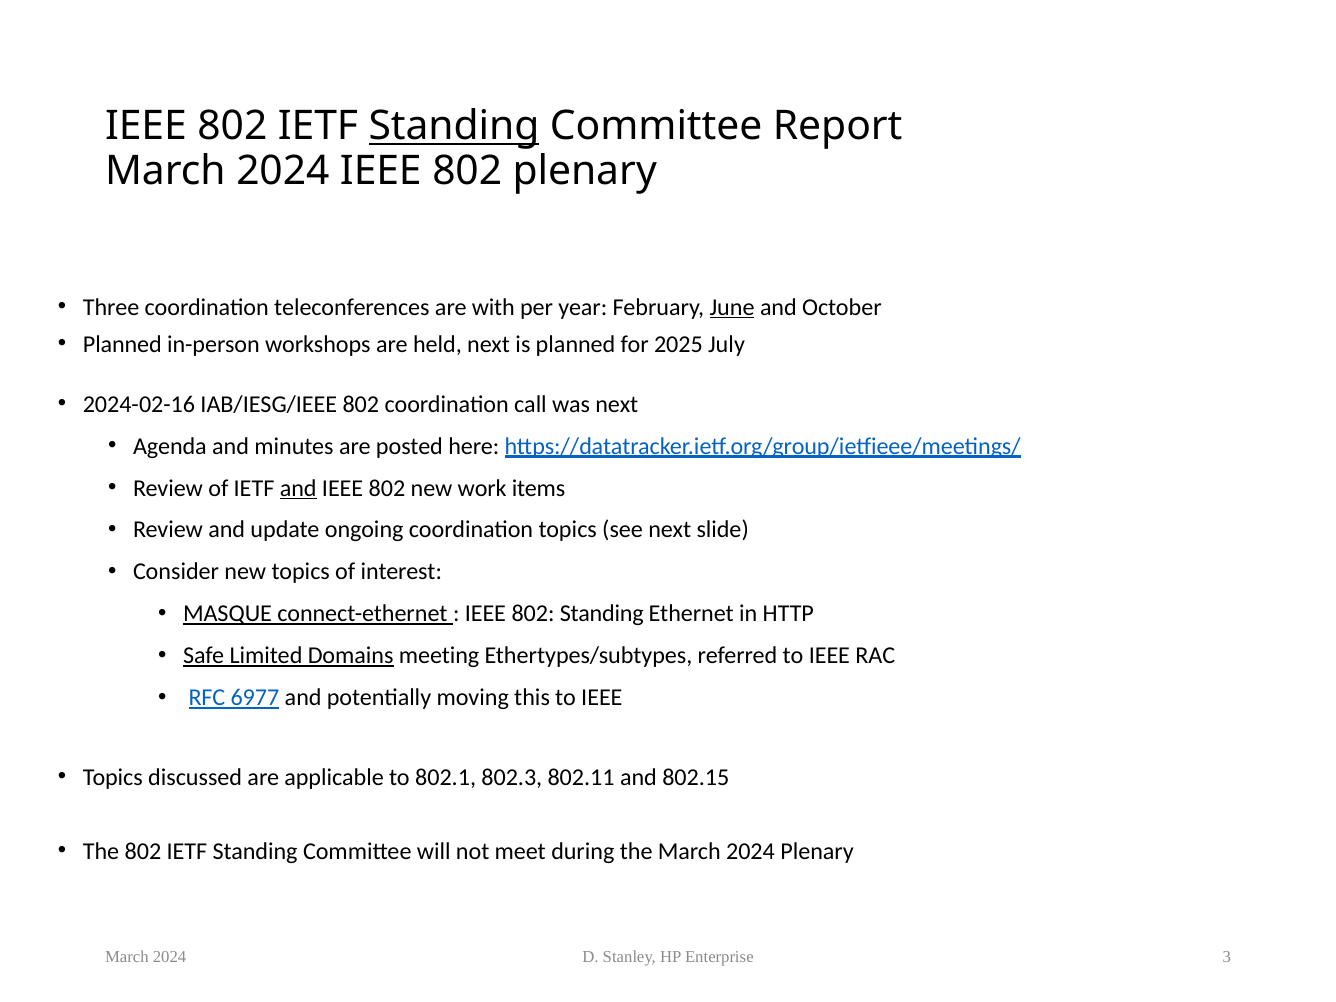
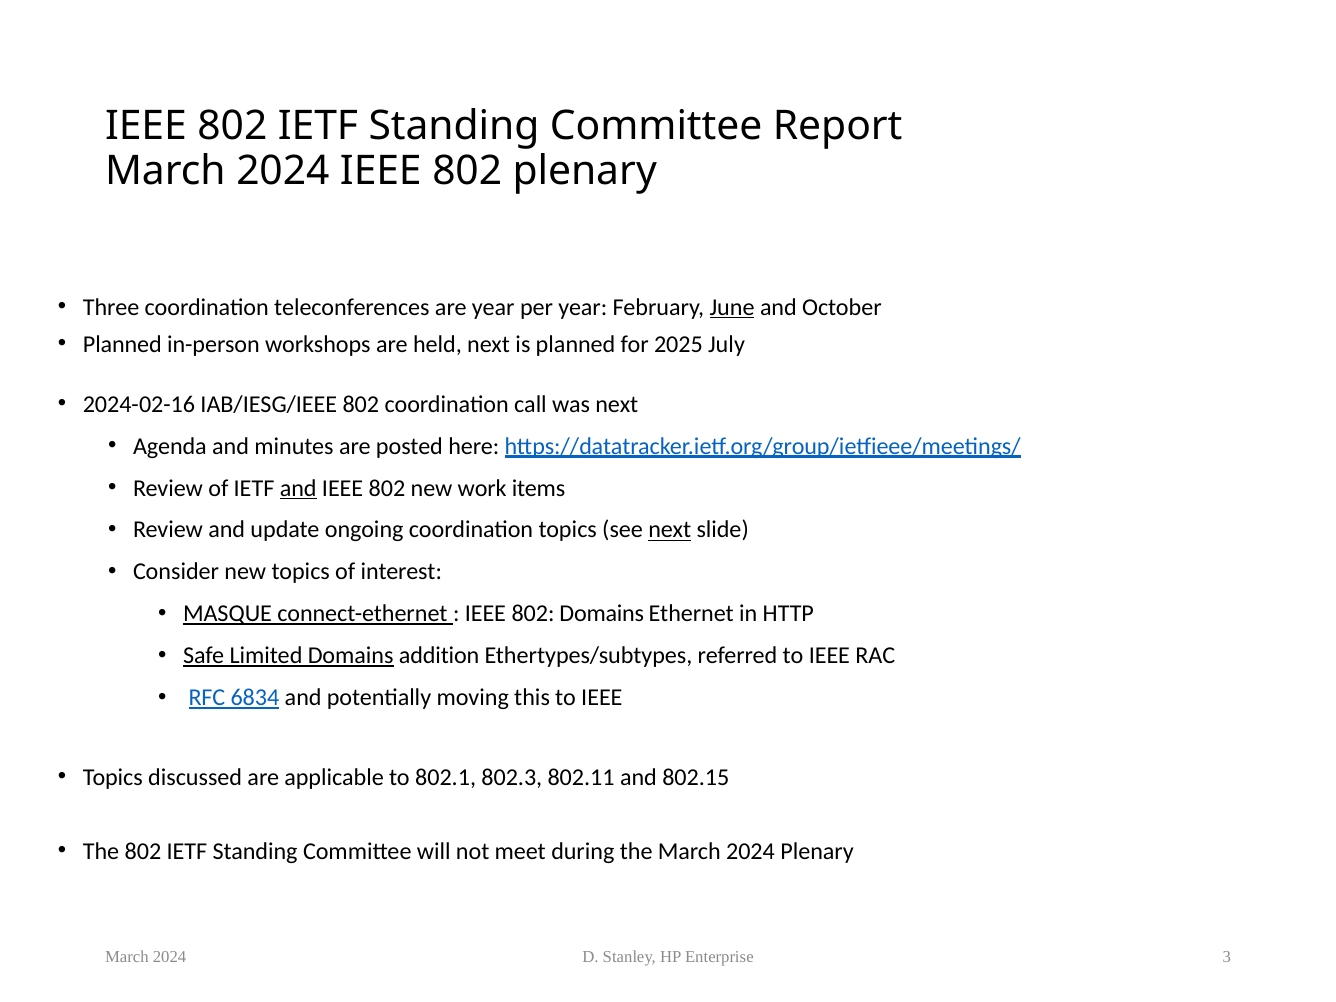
Standing underline: present -> none (454, 126)
are with: with -> year (493, 307)
next underline: none -> present (670, 530)
802 Standing: Standing -> Domains (602, 613)
meeting: meeting -> addition (439, 656)
6977: 6977 -> 6834 (255, 698)
